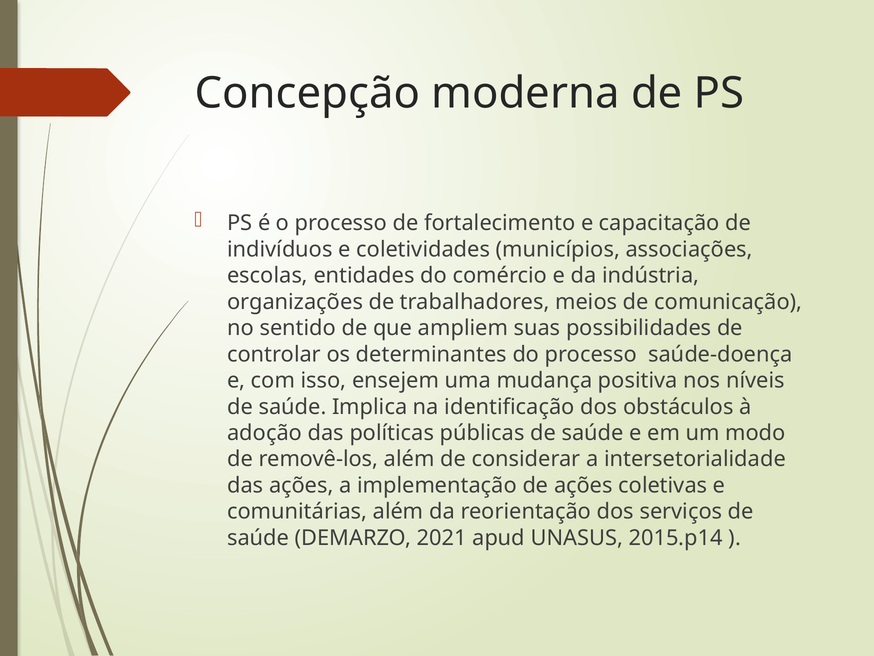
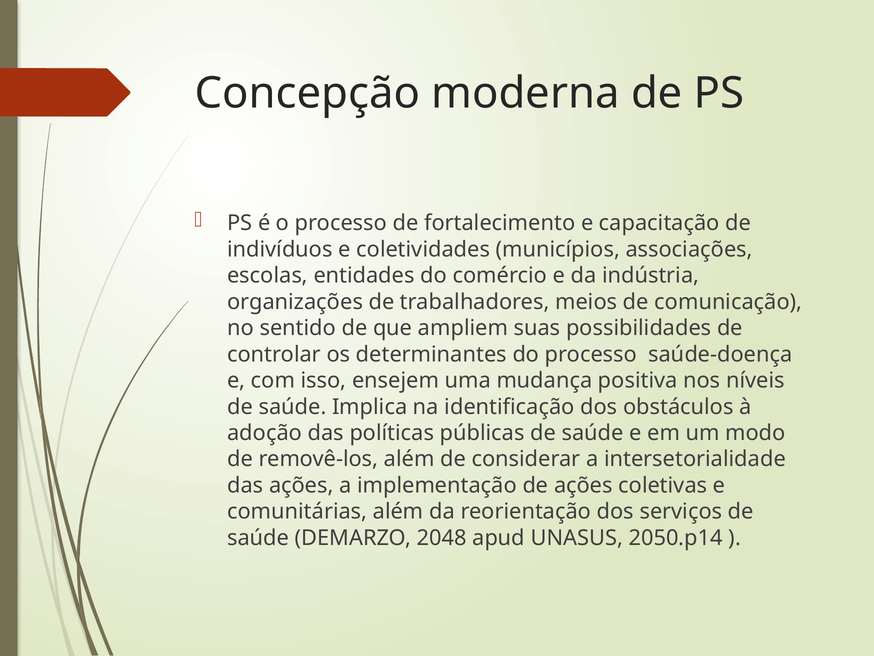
2021: 2021 -> 2048 (442, 538)
2015.p14: 2015.p14 -> 2050.p14 (676, 538)
